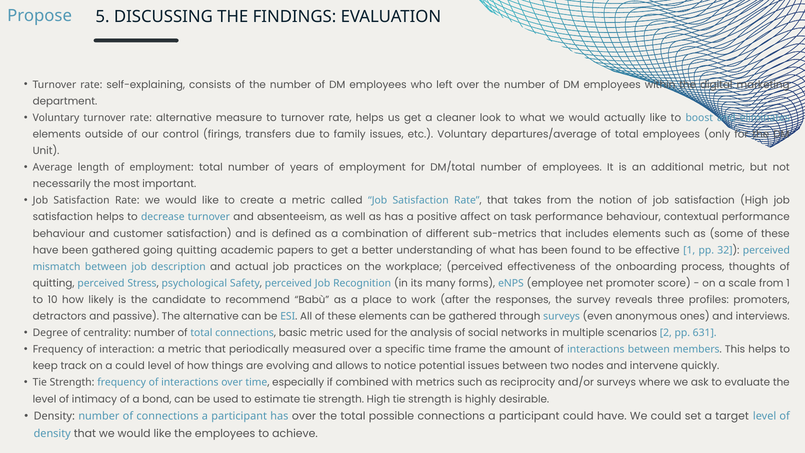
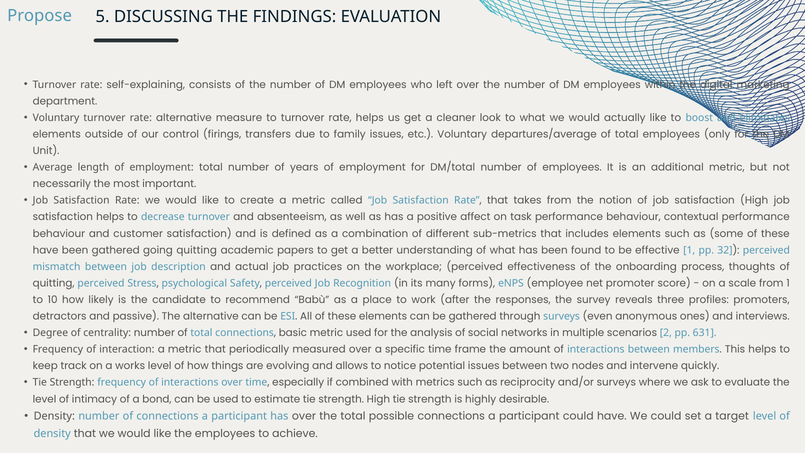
a could: could -> works (130, 366)
